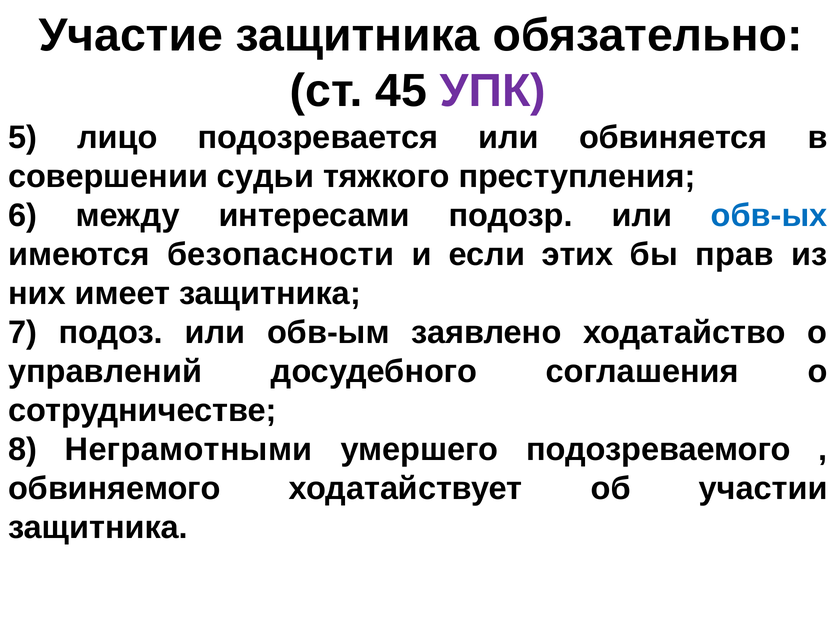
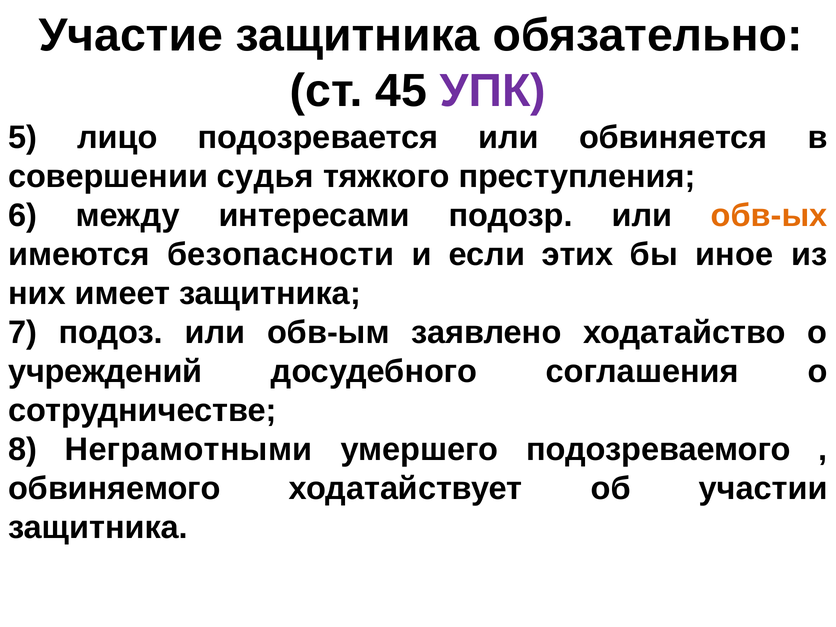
судьи: судьи -> судья (265, 176)
обв-ых colour: blue -> orange (769, 215)
прав: прав -> иное (734, 254)
управлений: управлений -> учреждений (105, 372)
